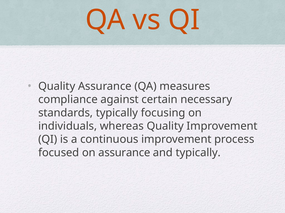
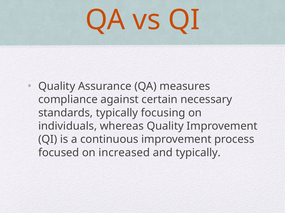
on assurance: assurance -> increased (124, 153)
